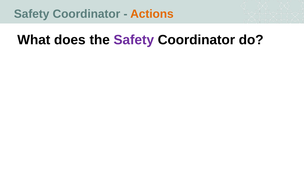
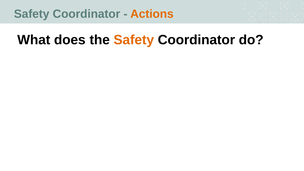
Safety colour: purple -> orange (134, 40)
